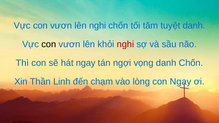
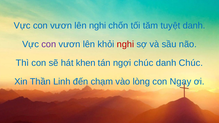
con colour: black -> purple (49, 44)
hát ngay: ngay -> khen (86, 63)
ngợi vọng: vọng -> chúc (144, 63)
danh Chốn: Chốn -> Chúc (191, 63)
